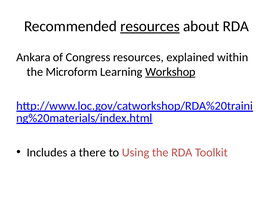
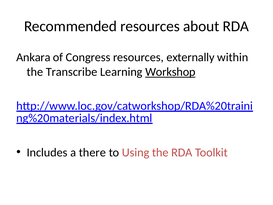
resources underline: present -> none (150, 26)
explained: explained -> externally (190, 57)
Microform: Microform -> Transcribe (72, 72)
